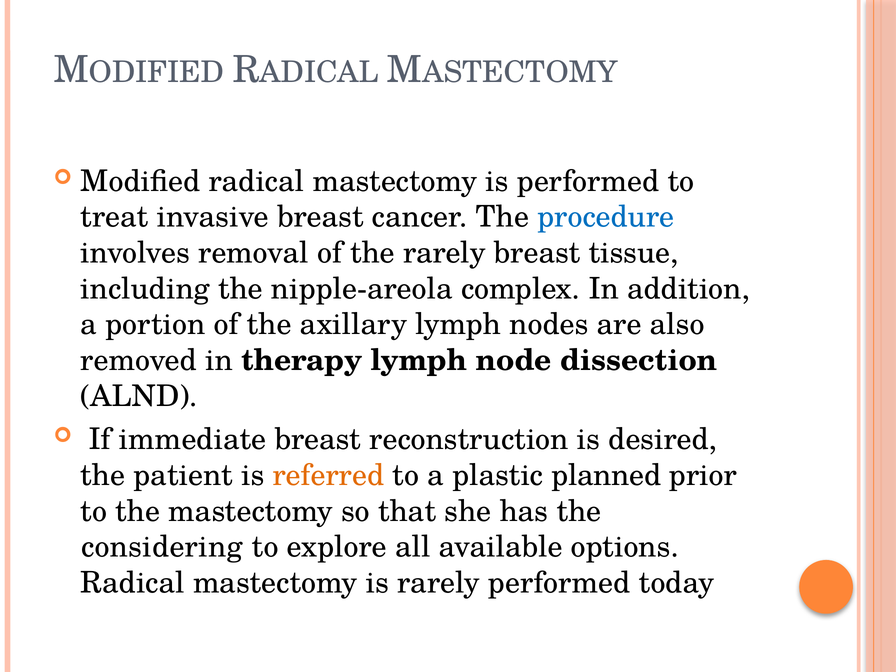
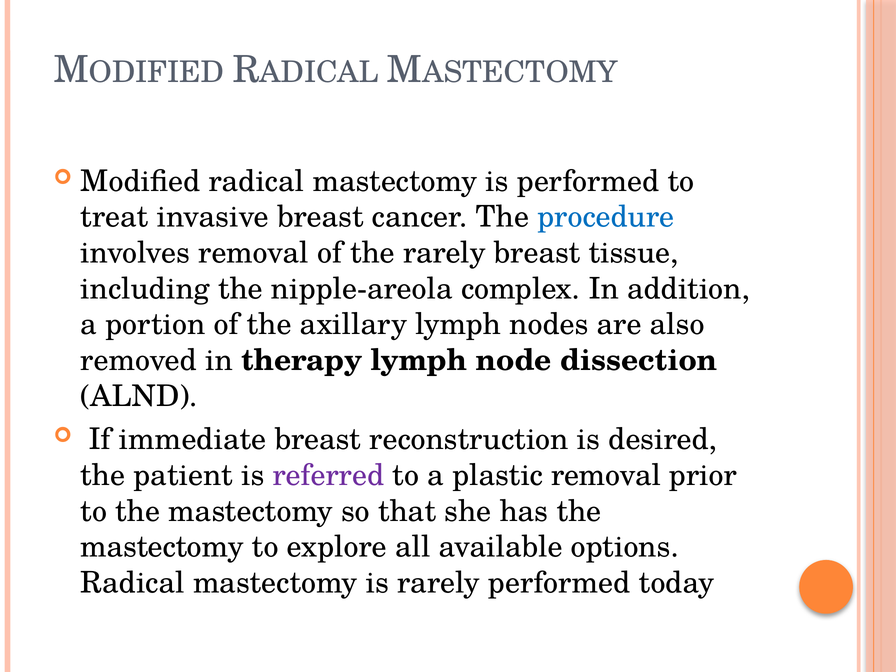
referred colour: orange -> purple (328, 475)
plastic planned: planned -> removal (606, 475)
considering: considering -> mastectomy (162, 547)
